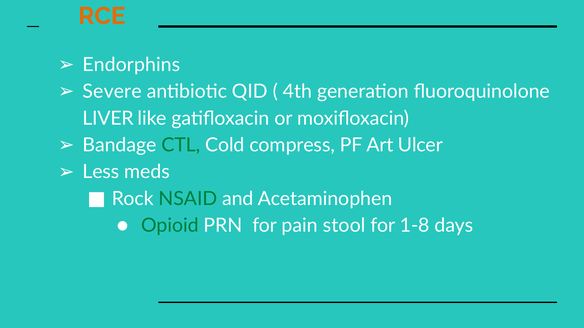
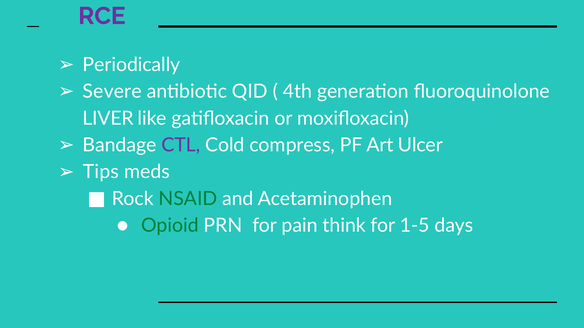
RCE colour: orange -> purple (102, 16)
Endorphins: Endorphins -> Periodically (131, 65)
CTL colour: green -> purple (181, 145)
Less: Less -> Tips (101, 172)
stool: stool -> think (344, 226)
1-8: 1-8 -> 1-5 (415, 226)
